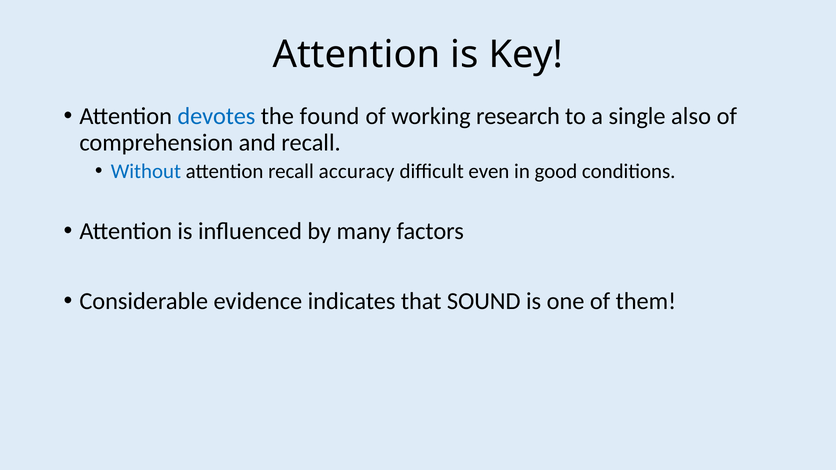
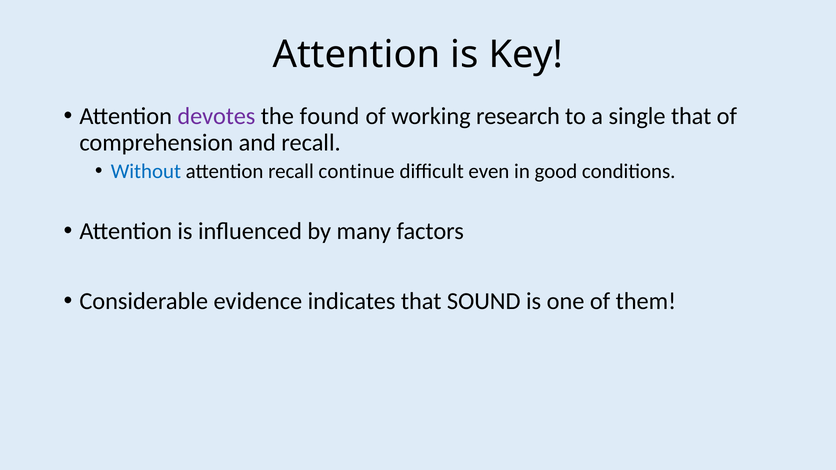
devotes colour: blue -> purple (216, 116)
single also: also -> that (691, 116)
accuracy: accuracy -> continue (357, 171)
